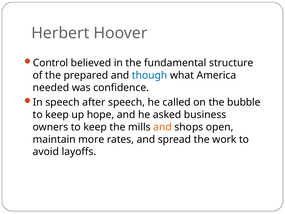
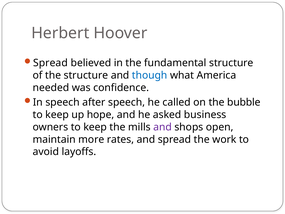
Control: Control -> Spread (50, 63)
the prepared: prepared -> structure (86, 75)
and colour: orange -> purple (163, 127)
